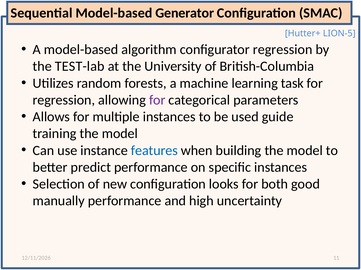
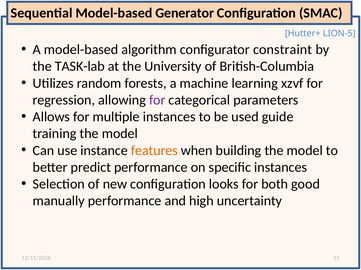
configurator regression: regression -> constraint (283, 50)
TEST-lab: TEST-lab -> TASK-lab (80, 67)
task: task -> xzvf (292, 83)
features colour: blue -> orange (154, 151)
